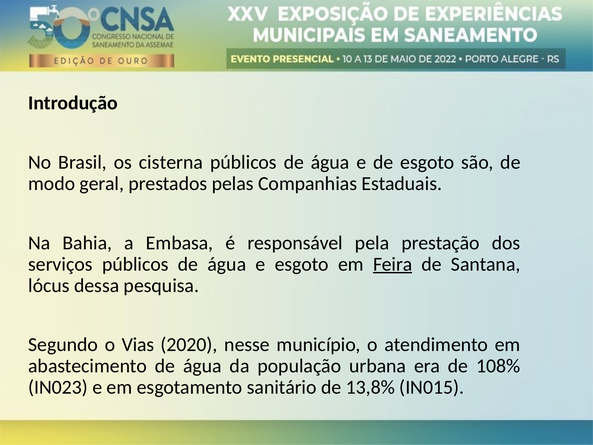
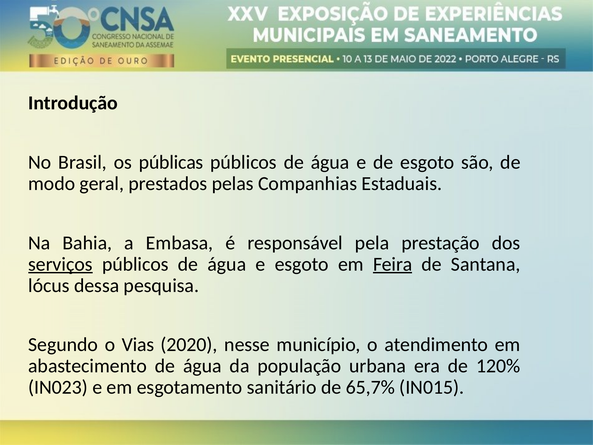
cisterna: cisterna -> públicas (171, 162)
serviços underline: none -> present (60, 264)
108%: 108% -> 120% (498, 366)
13,8%: 13,8% -> 65,7% (370, 387)
